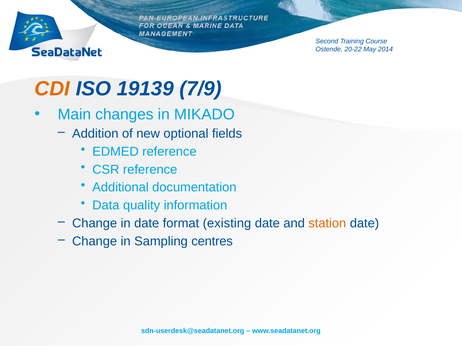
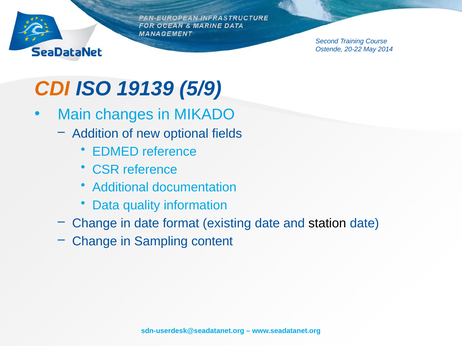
7/9: 7/9 -> 5/9 (201, 89)
station colour: orange -> black (327, 224)
centres: centres -> content (212, 242)
